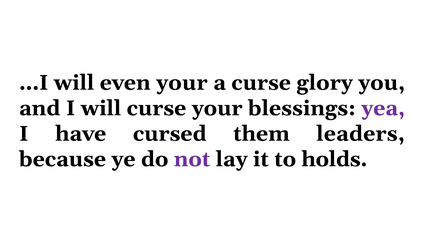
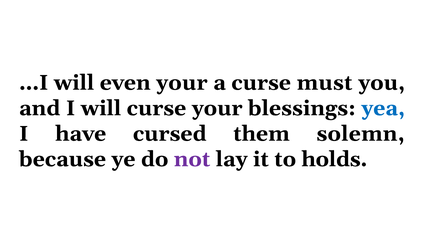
glory: glory -> must (325, 83)
yea colour: purple -> blue (383, 108)
leaders: leaders -> solemn (361, 133)
